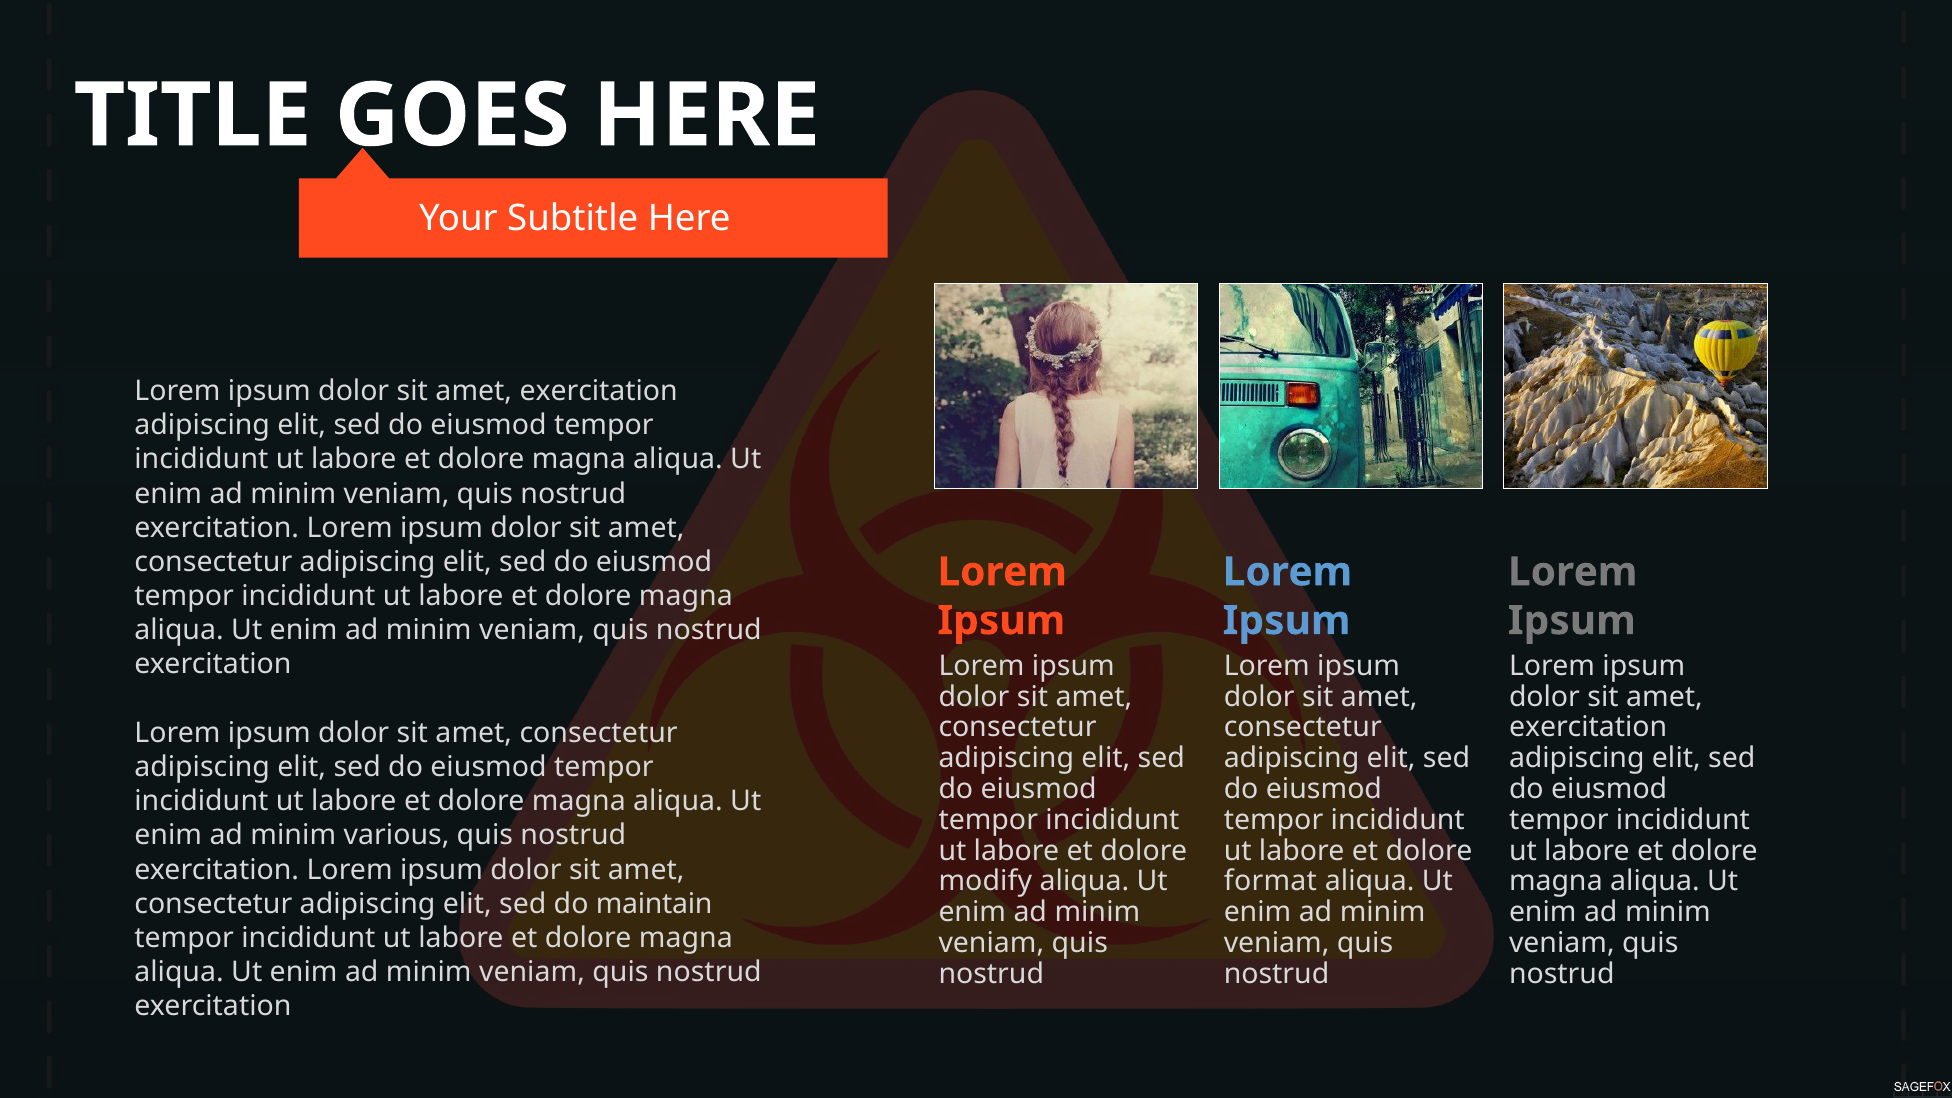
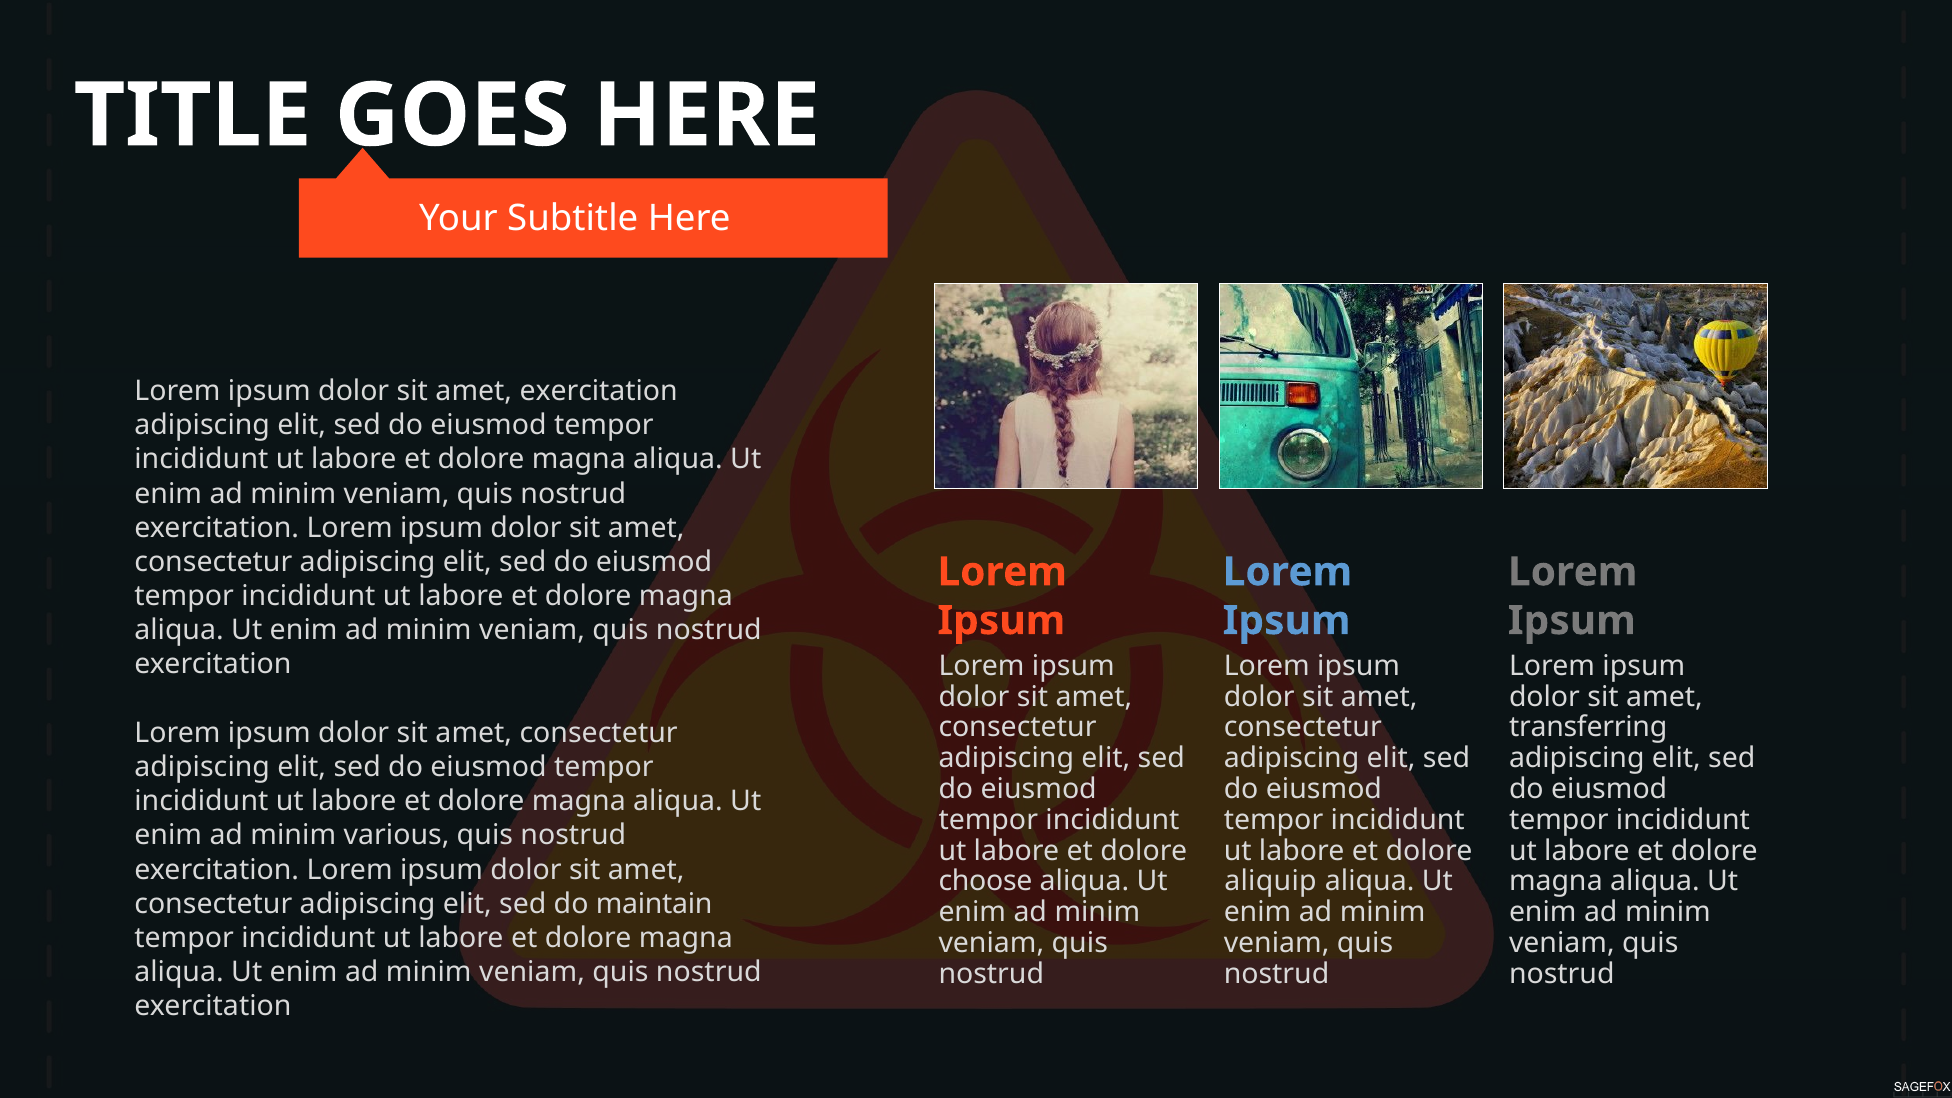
exercitation: exercitation -> transferring (1588, 728)
modify: modify -> choose (986, 881)
format: format -> aliquip (1270, 881)
